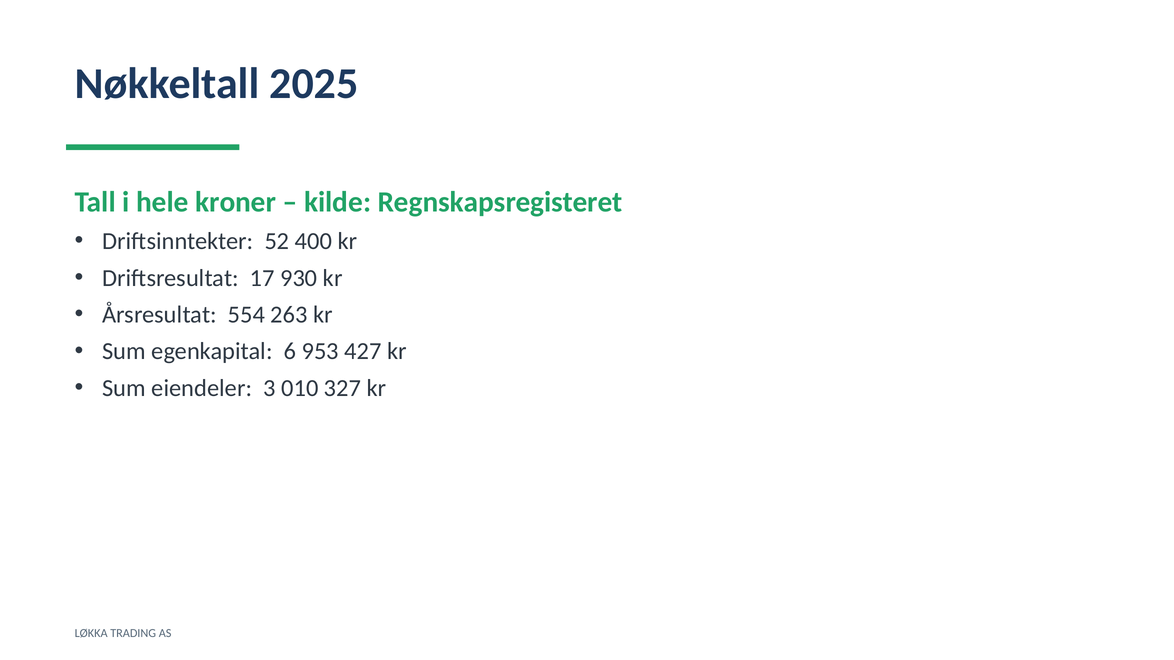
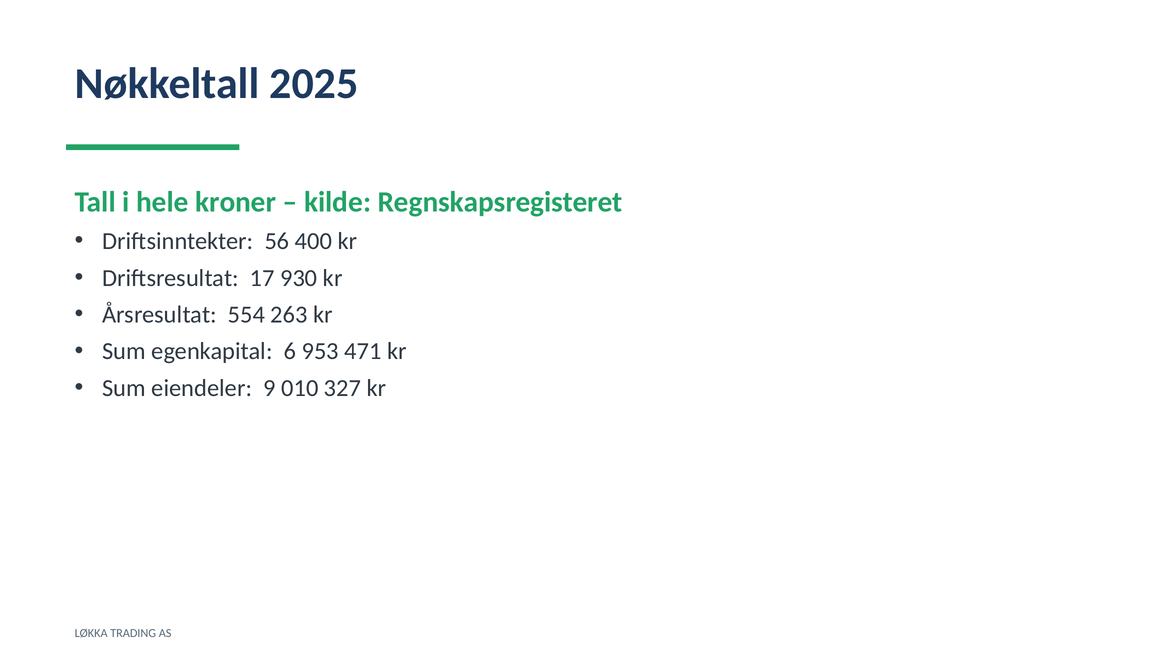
52: 52 -> 56 (277, 241)
427: 427 -> 471 (363, 352)
3: 3 -> 9 (269, 388)
